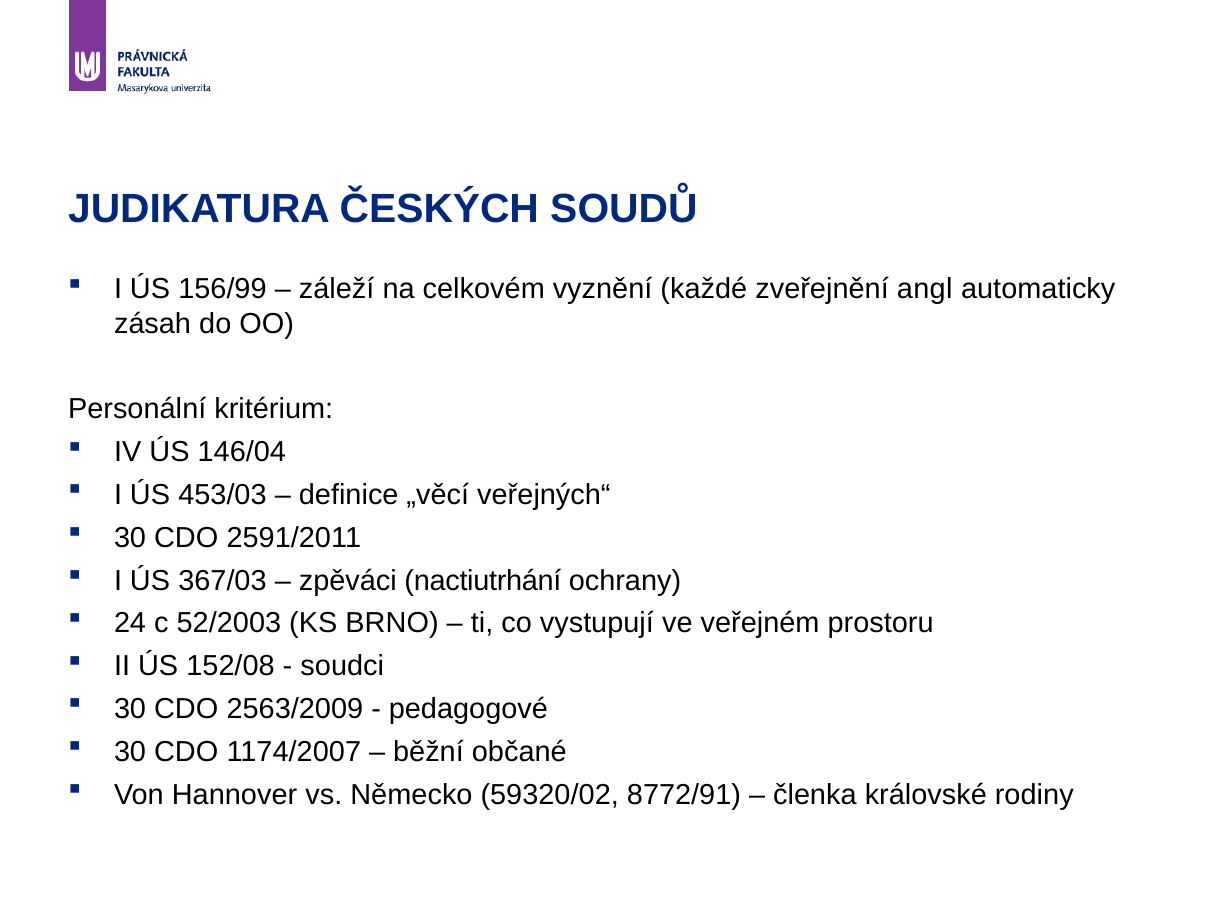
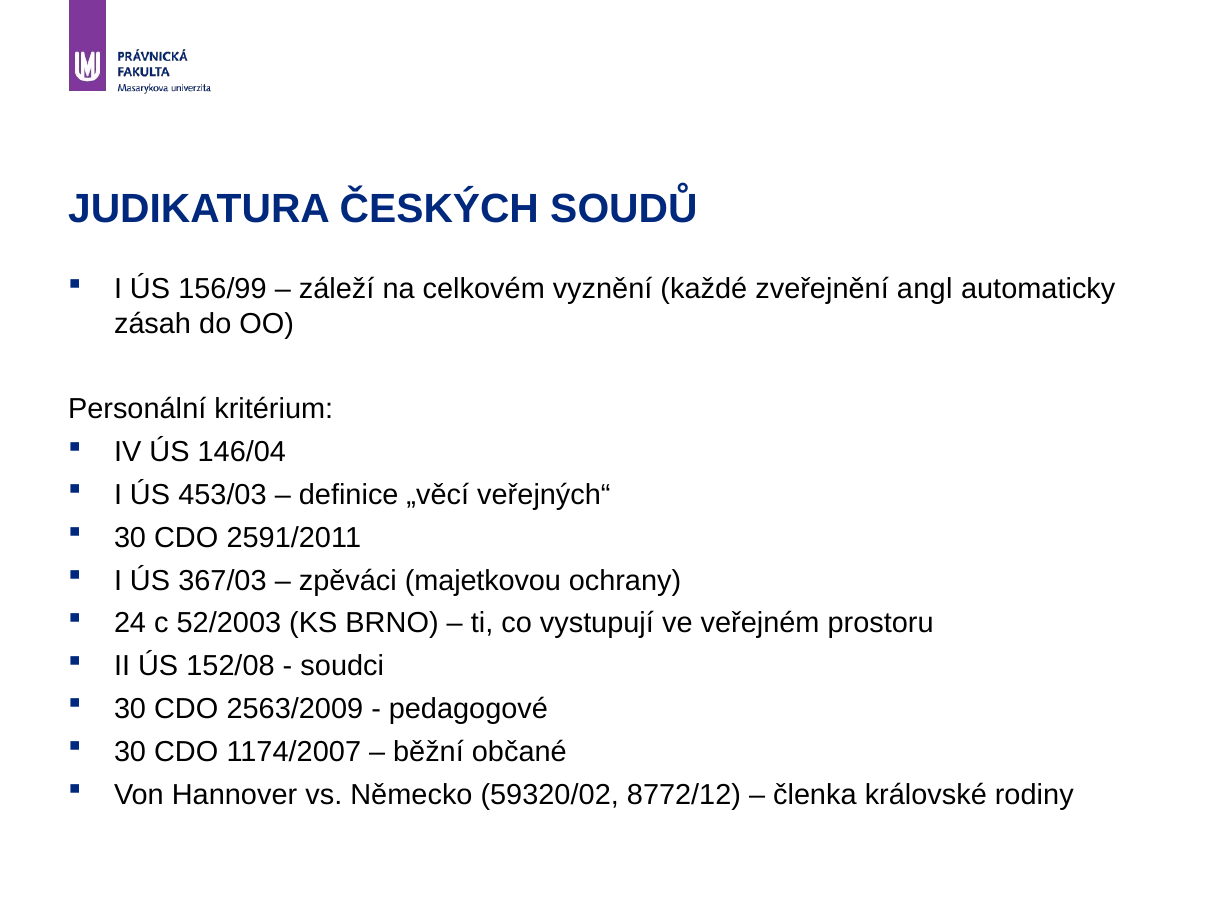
nactiutrhání: nactiutrhání -> majetkovou (483, 581)
8772/91: 8772/91 -> 8772/12 (684, 795)
